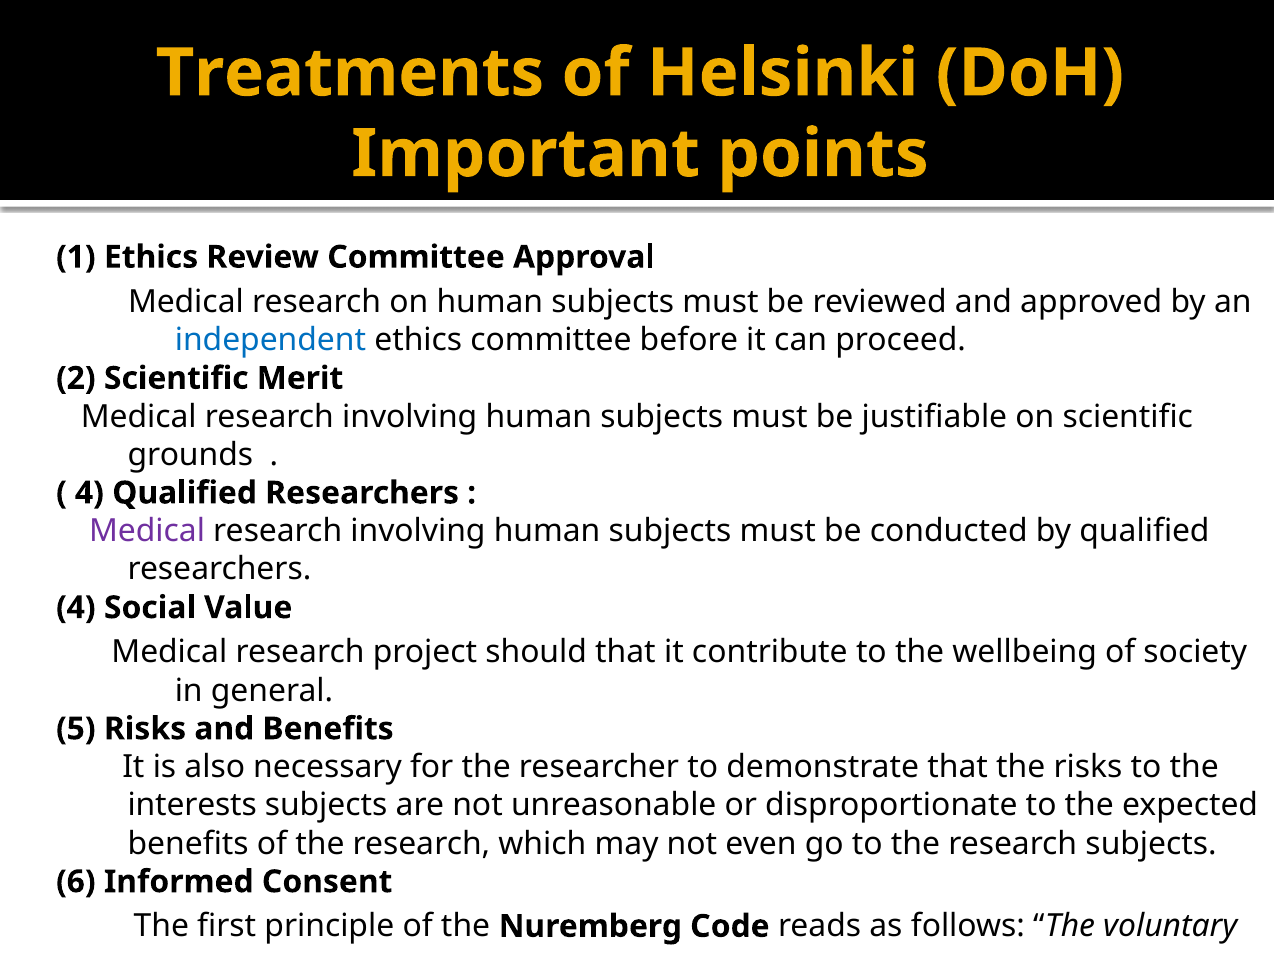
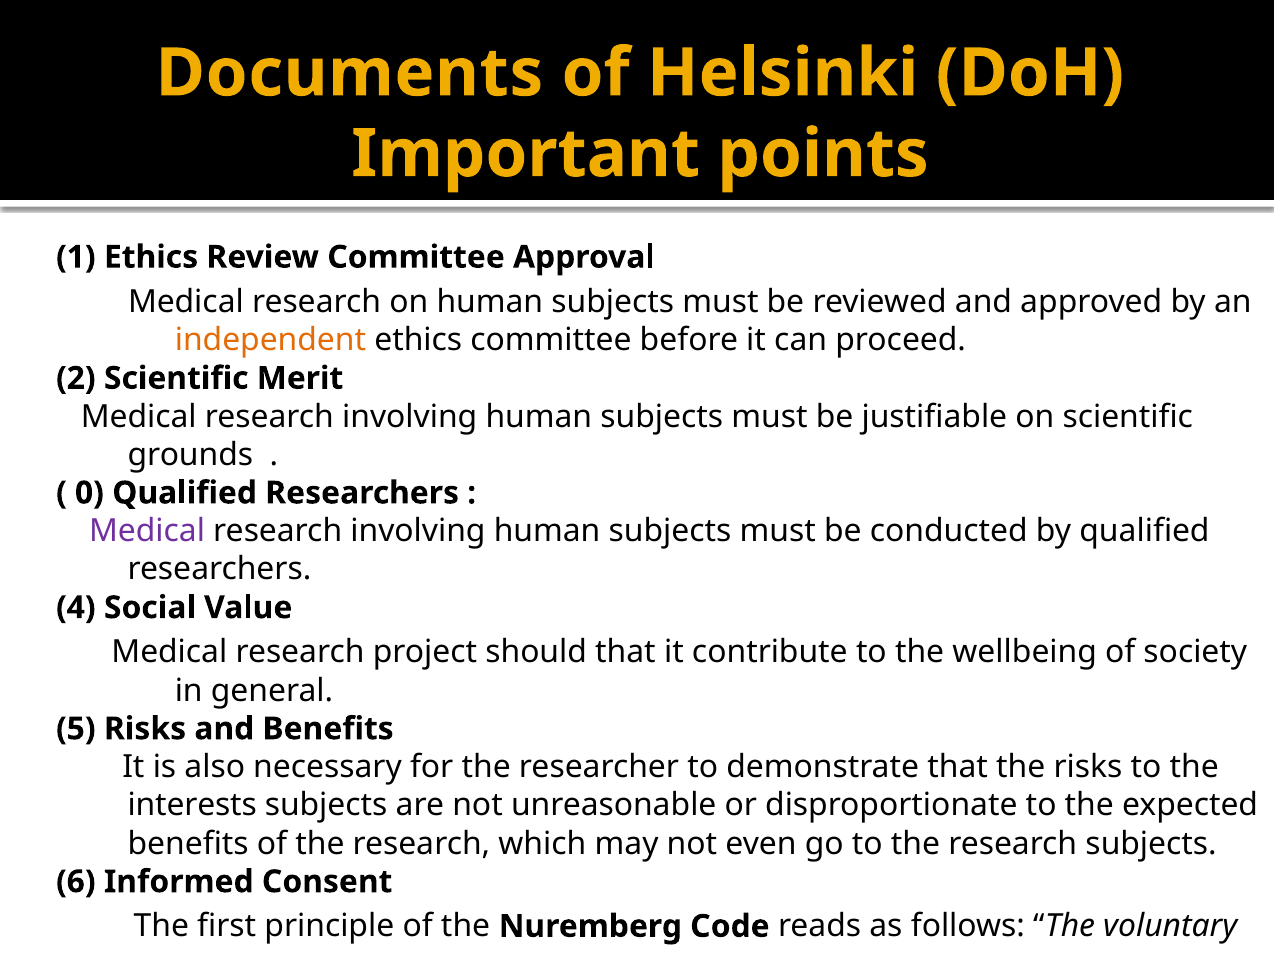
Treatments: Treatments -> Documents (349, 73)
independent colour: blue -> orange (270, 340)
4: 4 -> 0 (89, 493)
